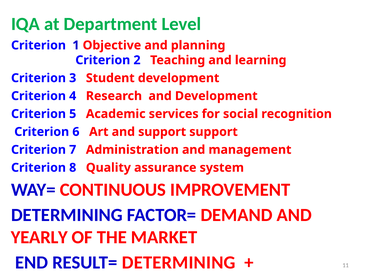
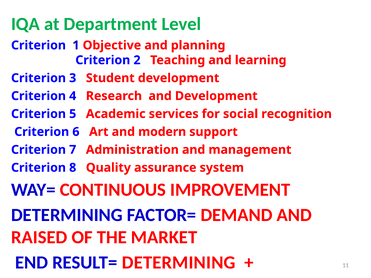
and support: support -> modern (162, 132)
YEARLY: YEARLY -> RAISED (39, 237)
